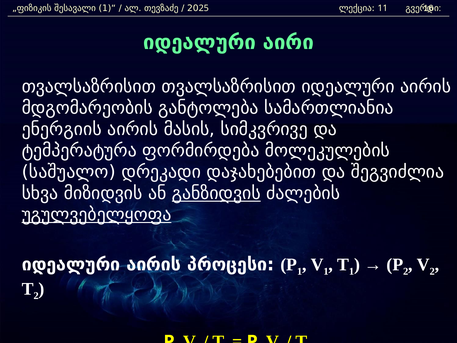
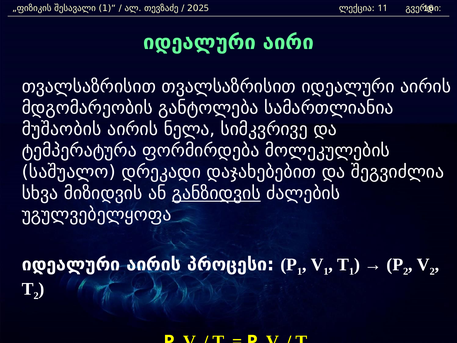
ენერგიის: ენერგიის -> მუშაობის (62, 129)
მასის: მასის -> ნელა (189, 129)
უგულვებელყოფა underline: present -> none (97, 215)
